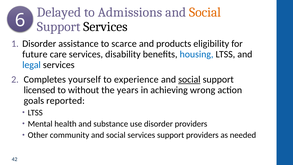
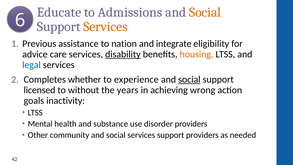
Delayed: Delayed -> Educate (59, 12)
Services colour: black -> orange (105, 27)
Disorder: Disorder -> Previous (39, 44)
scarce: scarce -> nation (124, 44)
products: products -> integrate (174, 44)
future: future -> advice (35, 54)
disability underline: none -> present (123, 54)
housing colour: blue -> orange (197, 54)
yourself: yourself -> whether (85, 79)
reported: reported -> inactivity (66, 101)
